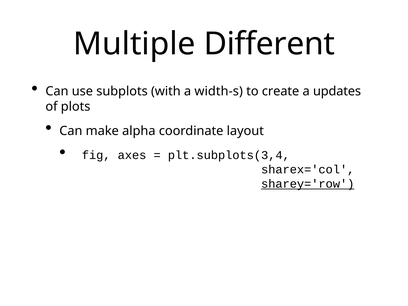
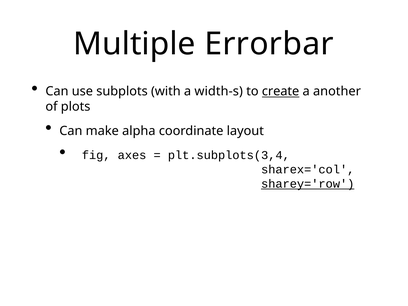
Different: Different -> Errorbar (269, 44)
create underline: none -> present (281, 91)
updates: updates -> another (337, 91)
